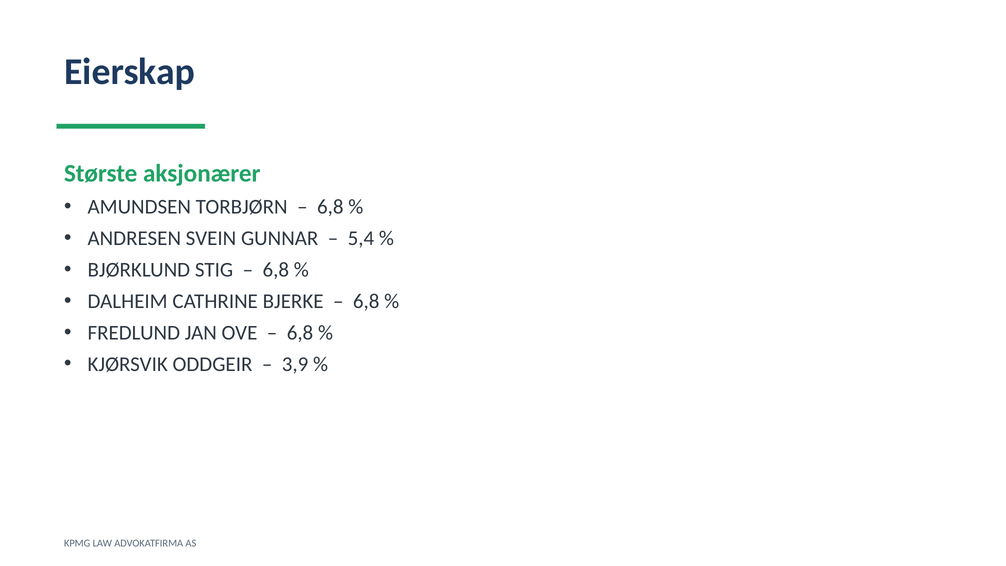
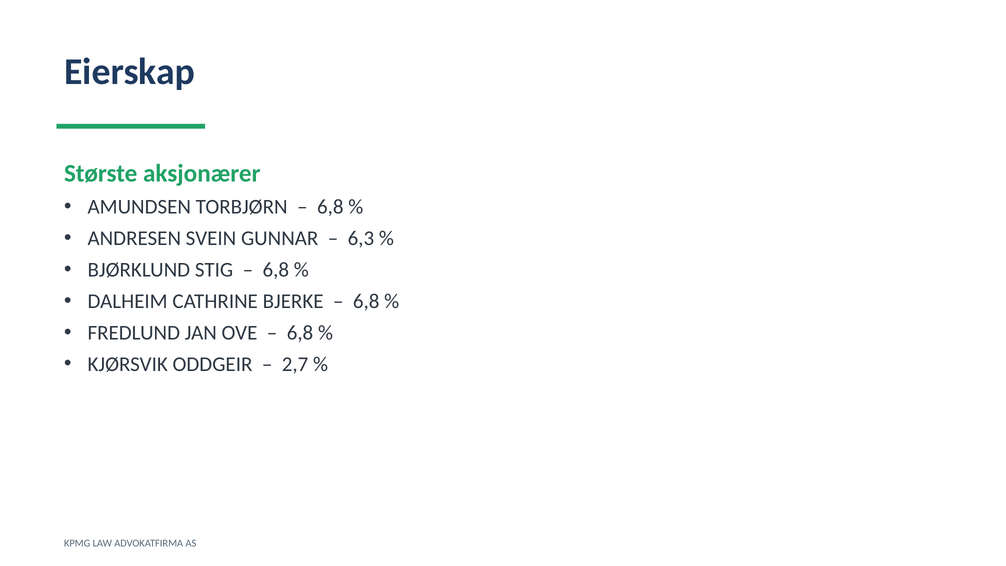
5,4: 5,4 -> 6,3 (361, 238)
3,9: 3,9 -> 2,7 (295, 364)
